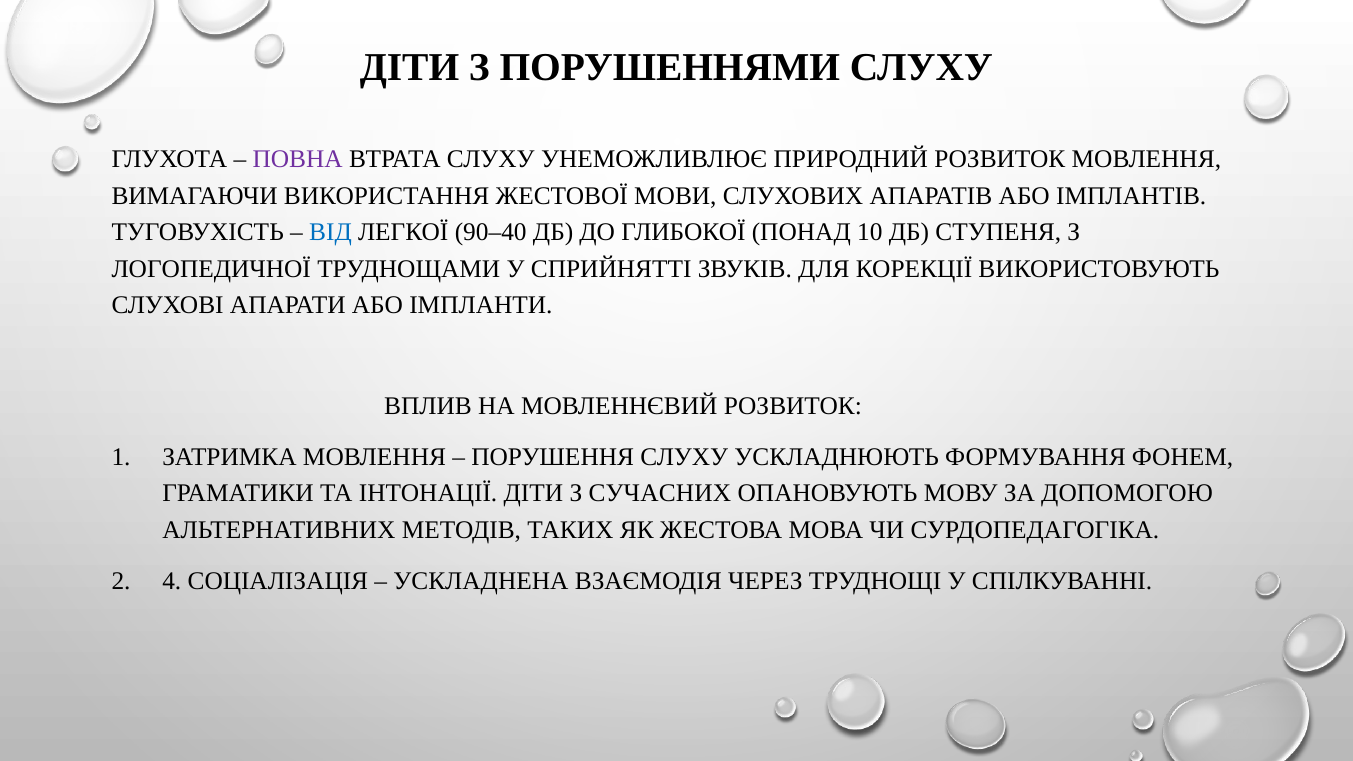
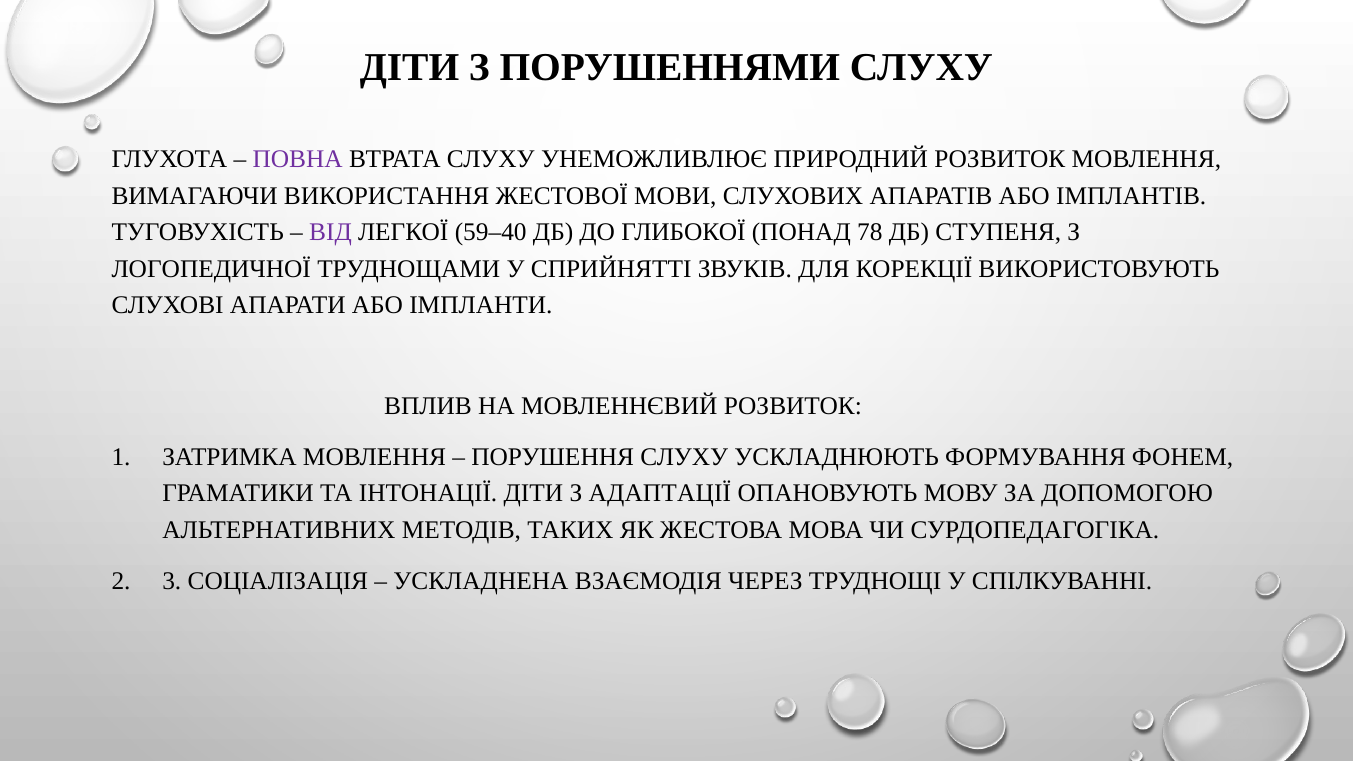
ВІД colour: blue -> purple (330, 232)
90–40: 90–40 -> 59–40 (491, 232)
10: 10 -> 78 (870, 232)
СУЧАСНИХ: СУЧАСНИХ -> АДАПТАЦІЇ (660, 494)
4: 4 -> 3 (172, 581)
